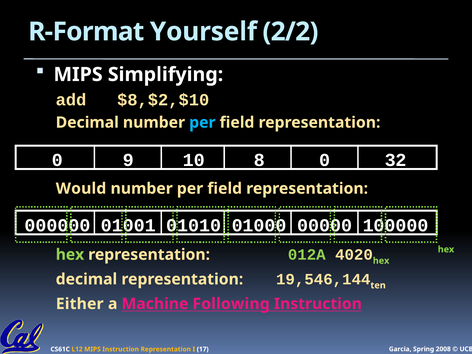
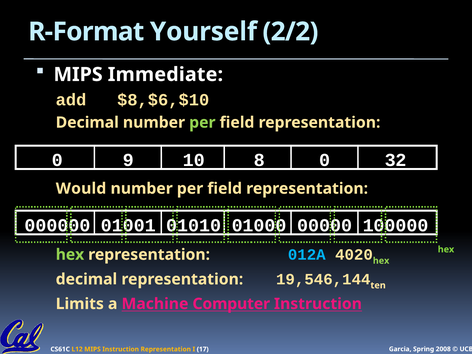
Simplifying: Simplifying -> Immediate (165, 75)
$8,$2,$10: $8,$2,$10 -> $8,$6,$10 (163, 100)
per colour: light blue -> light green (202, 122)
012A colour: light green -> light blue (307, 255)
Either: Either -> Limits (80, 304)
Following: Following -> Computer (231, 304)
